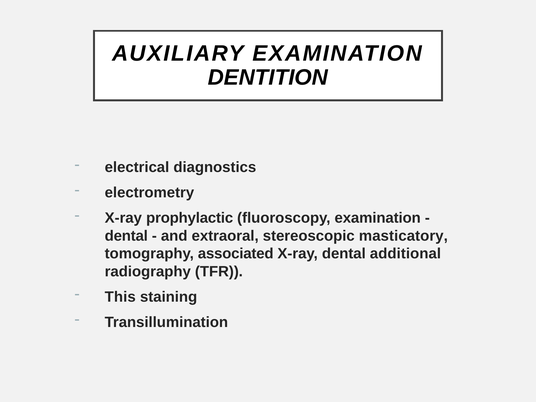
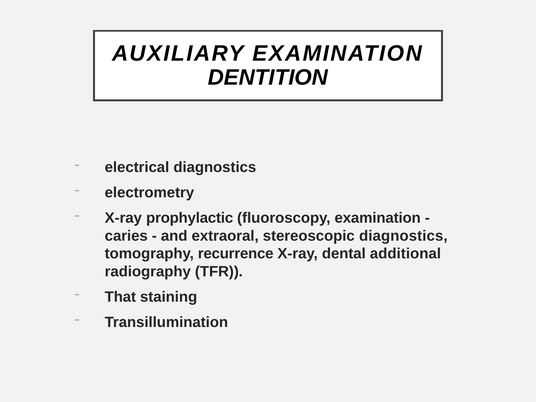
dental: dental -> caries (126, 236)
stereoscopic masticatory: masticatory -> diagnostics (403, 236)
associated: associated -> recurrence (236, 254)
This: This -> That (120, 297)
